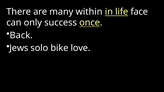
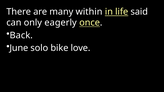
face: face -> said (139, 12)
success: success -> eagerly (61, 23)
Jews: Jews -> June (19, 48)
